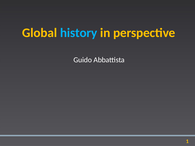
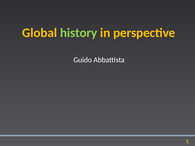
history colour: light blue -> light green (79, 33)
